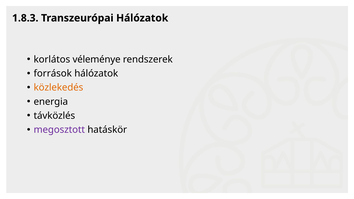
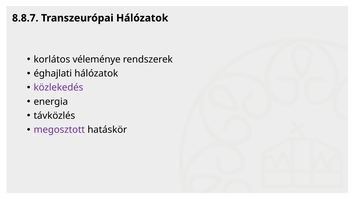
1.8.3: 1.8.3 -> 8.8.7 (25, 18)
források: források -> éghajlati (53, 74)
közlekedés colour: orange -> purple (58, 88)
